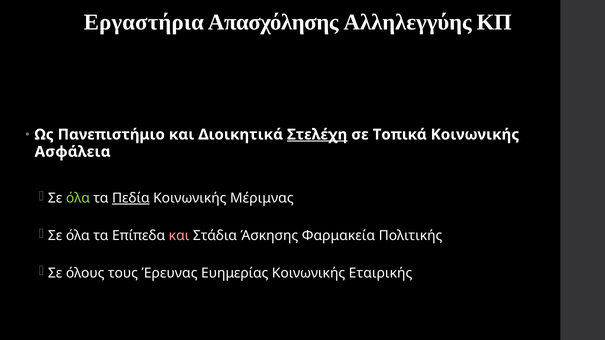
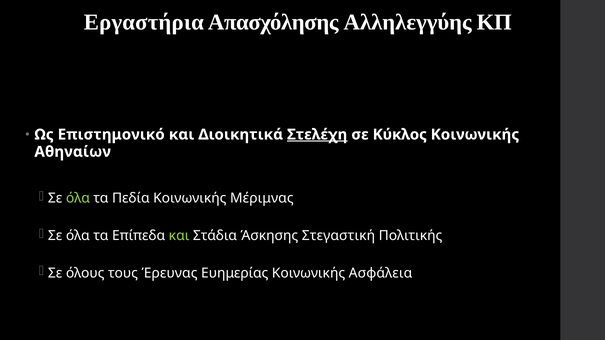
Πανεπιστήμιο: Πανεπιστήμιο -> Επιστημονικό (111, 135)
Τοπικά: Τοπικά -> Κύκλος (400, 135)
Ασφάλεια: Ασφάλεια -> Αθηναίων (73, 152)
Πεδία underline: present -> none (131, 198)
και colour: pink -> light green (179, 236)
Φαρμακεία: Φαρμακεία -> Στεγαστική (338, 236)
Εταιρικής: Εταιρικής -> Ασφάλεια (381, 273)
